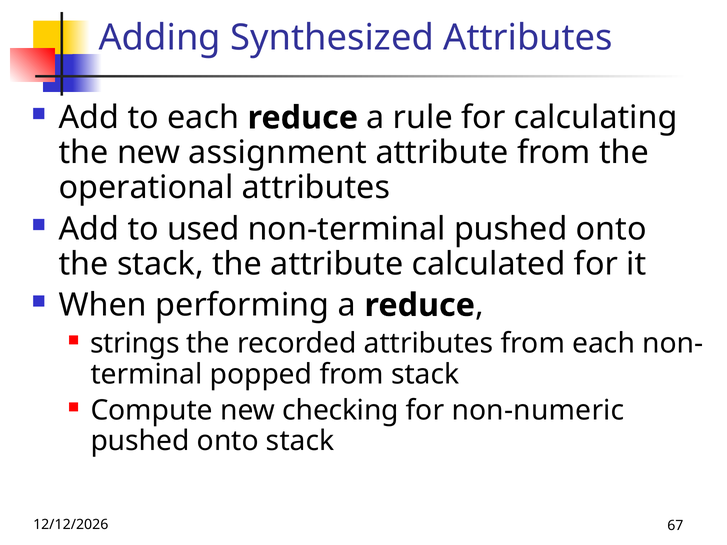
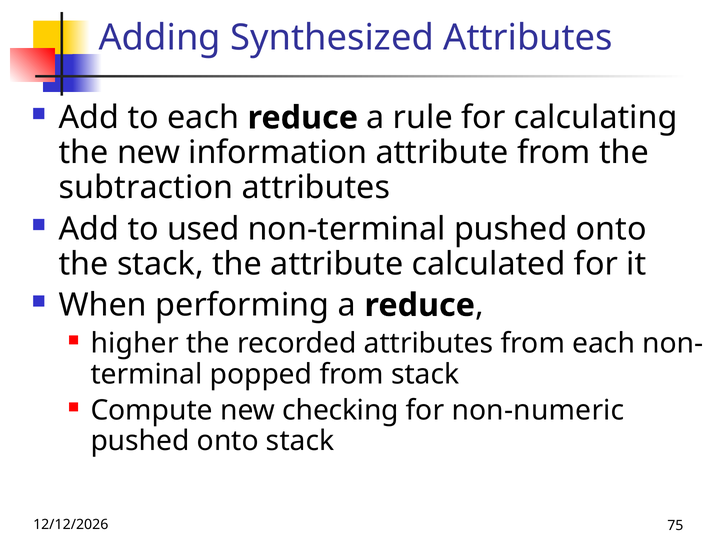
assignment: assignment -> information (278, 153)
operational: operational -> subtraction (146, 188)
strings: strings -> higher (135, 344)
67: 67 -> 75 (675, 526)
